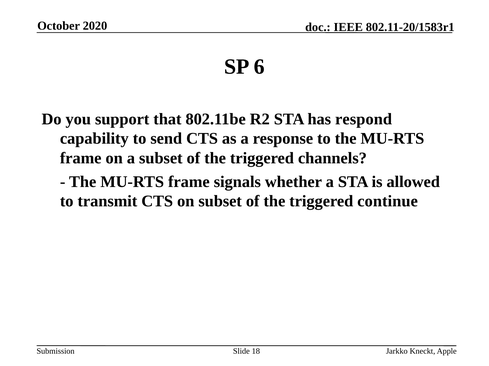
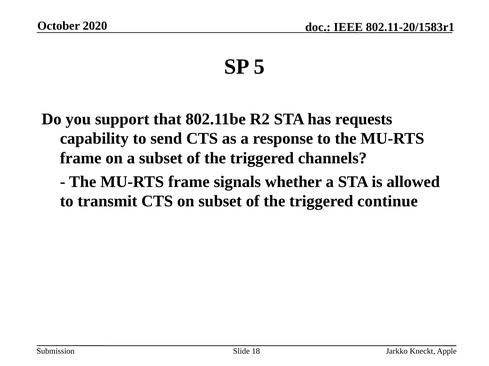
6: 6 -> 5 (259, 67)
respond: respond -> requests (364, 119)
